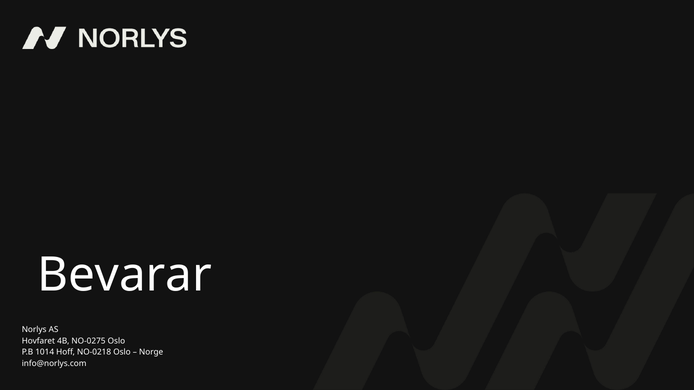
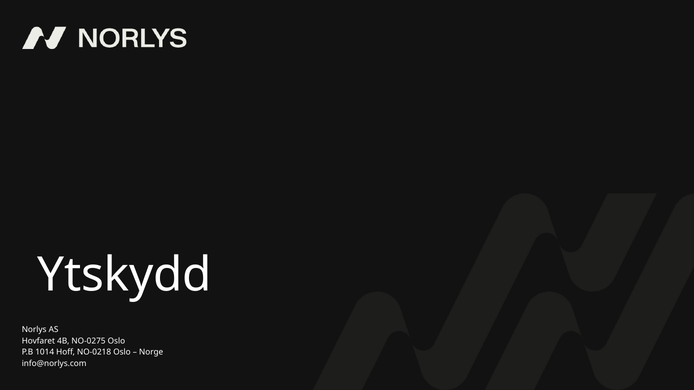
Bevarar: Bevarar -> Ytskydd (125, 275)
